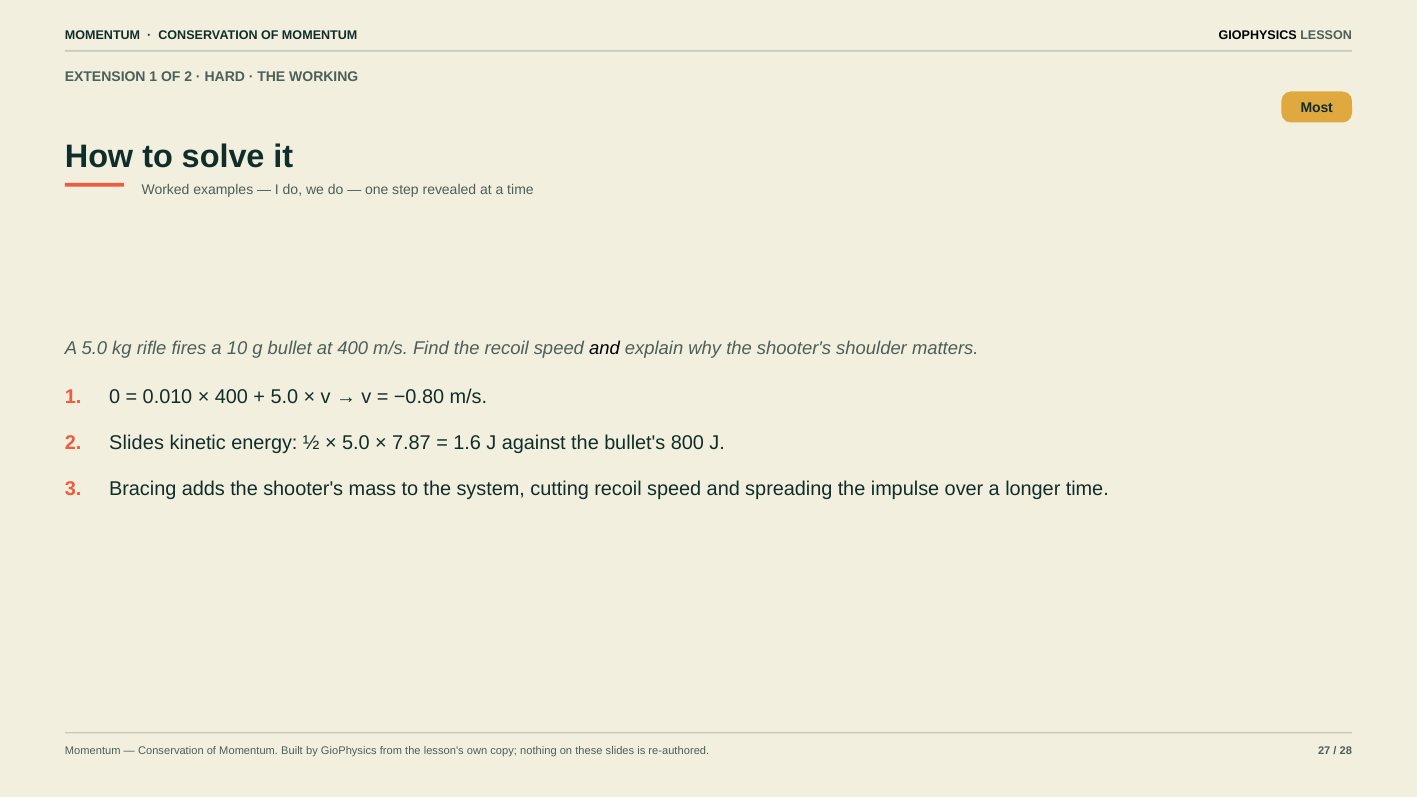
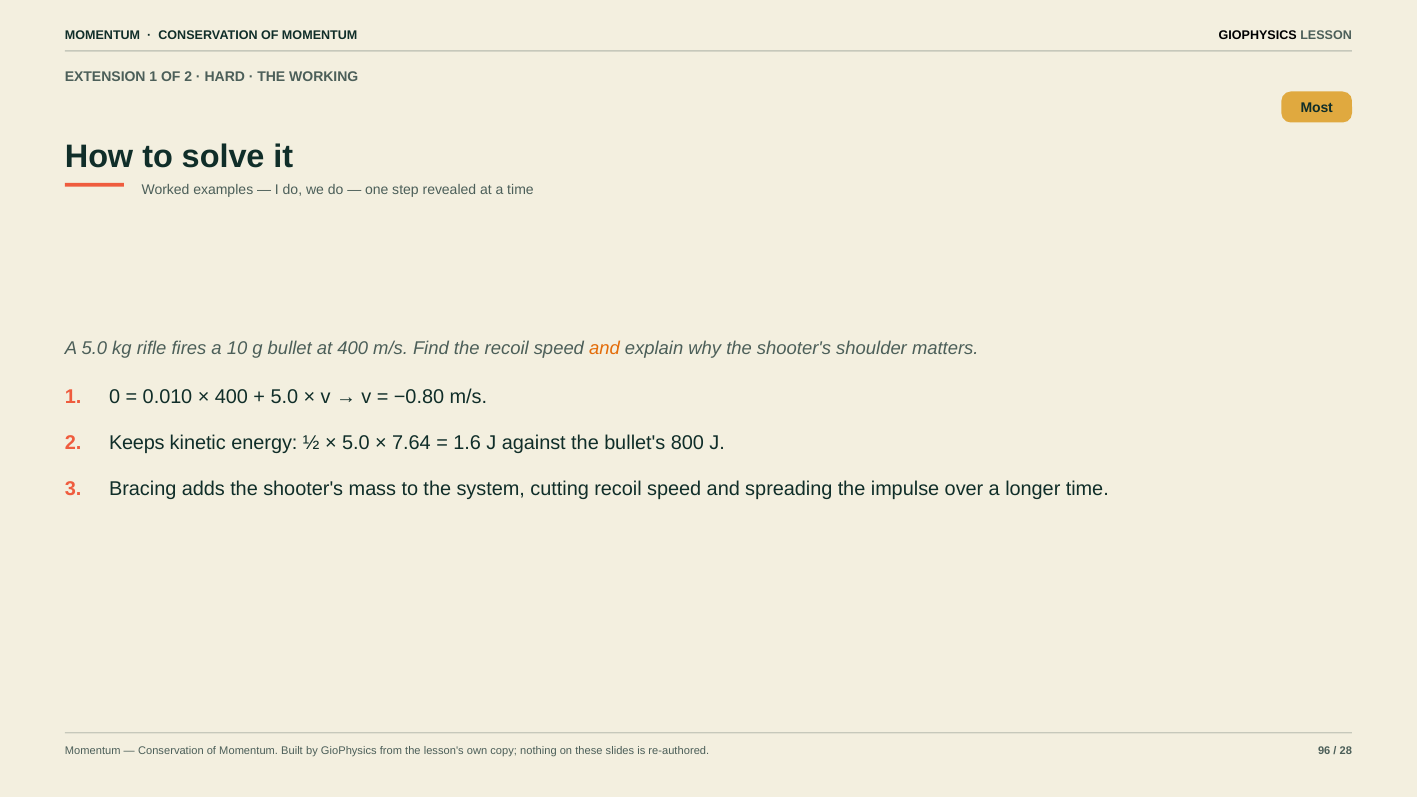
and colour: black -> orange (604, 349)
2 Slides: Slides -> Keeps (137, 443)
7.87: 7.87 -> 7.64 (411, 443)
27: 27 -> 96 (1324, 751)
